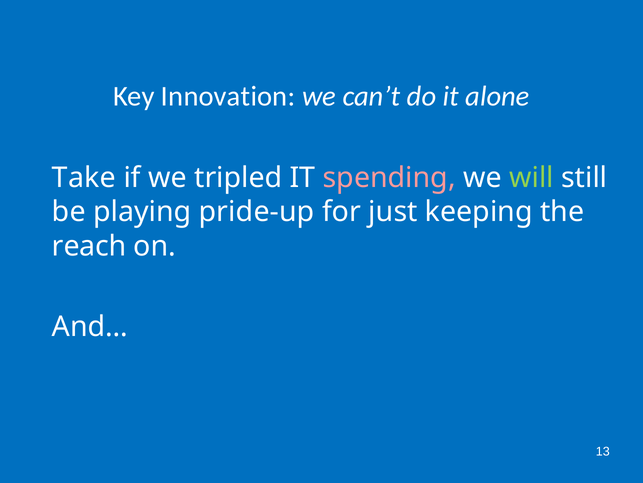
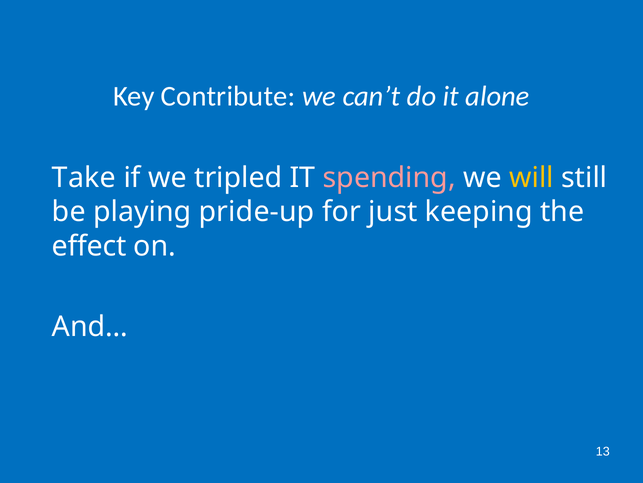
Innovation: Innovation -> Contribute (228, 96)
will colour: light green -> yellow (531, 177)
reach: reach -> effect (89, 246)
